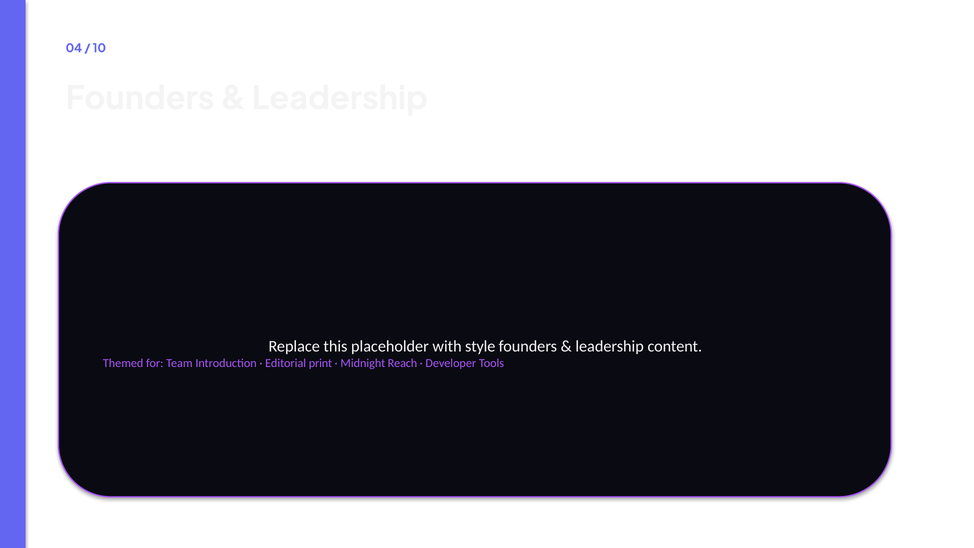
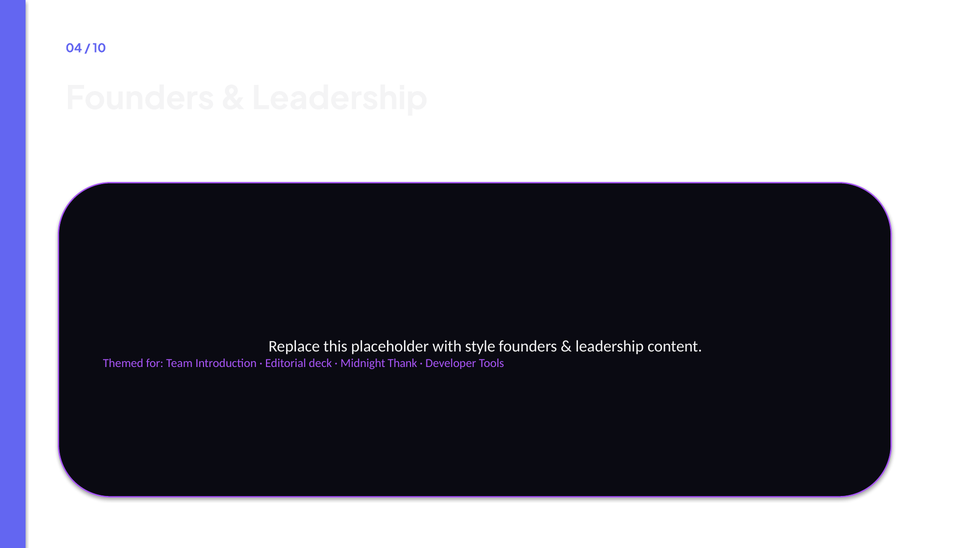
print: print -> deck (320, 363)
Reach: Reach -> Thank (402, 363)
